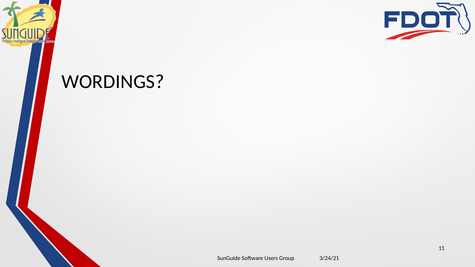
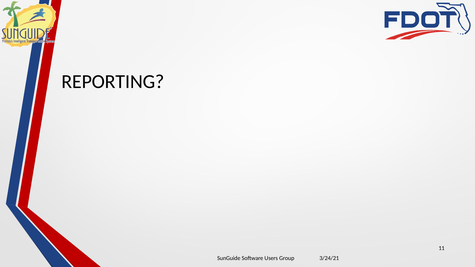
WORDINGS: WORDINGS -> REPORTING (113, 82)
